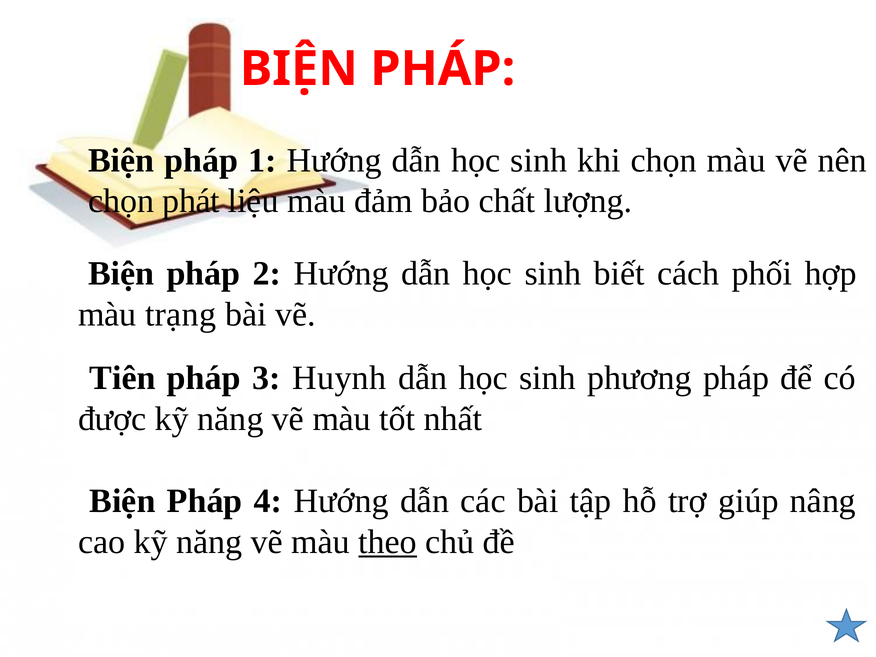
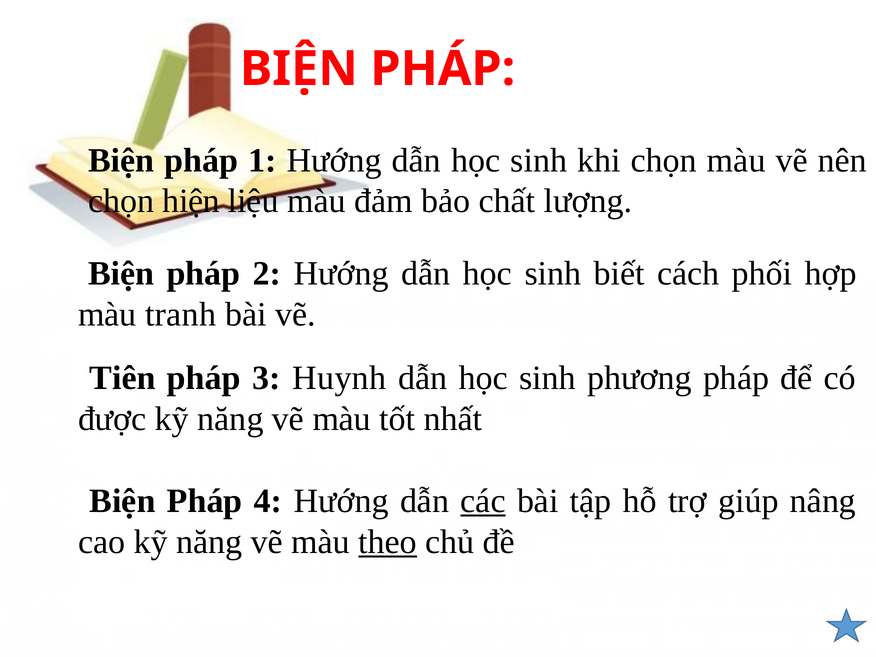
phát: phát -> hiện (191, 201)
trạng: trạng -> tranh (181, 314)
các underline: none -> present (483, 501)
